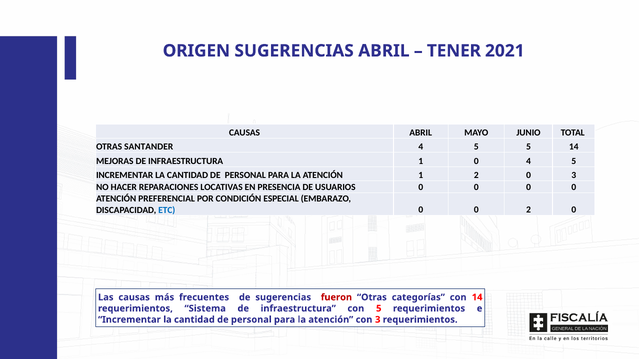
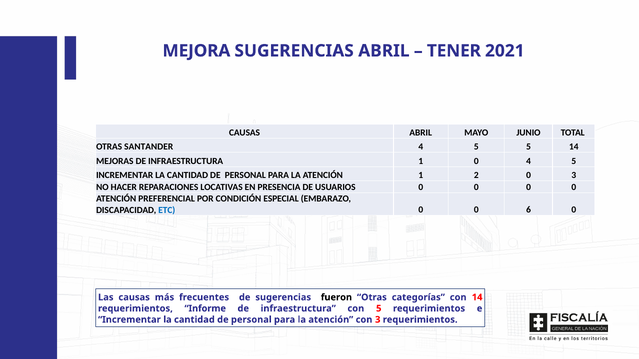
ORIGEN: ORIGEN -> MEJORA (196, 51)
0 2: 2 -> 6 (528, 210)
fueron colour: red -> black (336, 298)
Sistema: Sistema -> Informe (205, 309)
